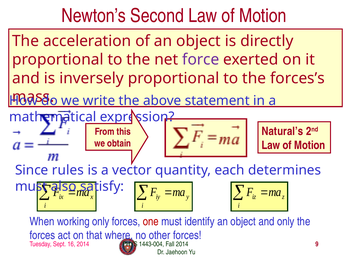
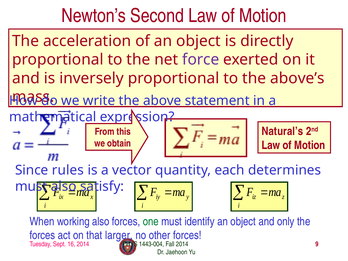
forces’s: forces’s -> above’s (297, 78)
working only: only -> also (101, 221)
one colour: red -> green (151, 221)
where: where -> larger (119, 235)
